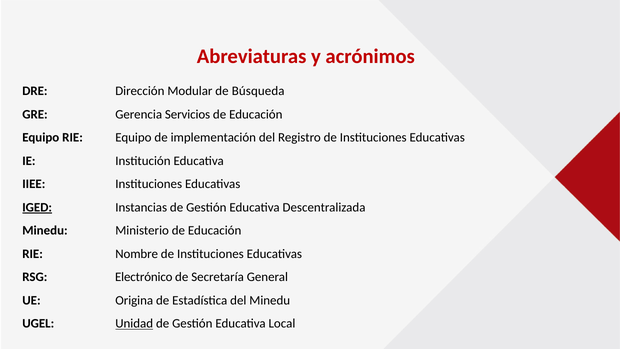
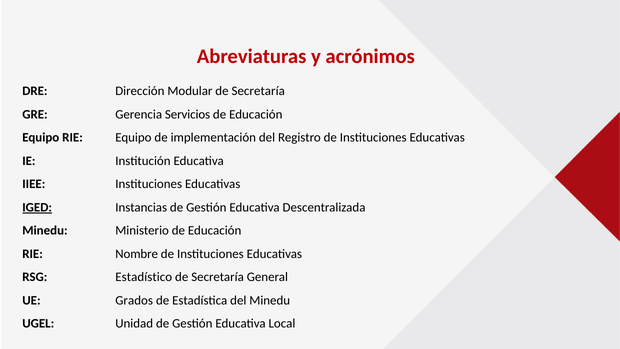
Búsqueda: Búsqueda -> Secretaría (258, 91)
Electrónico: Electrónico -> Estadístico (144, 277)
Origina: Origina -> Grados (134, 300)
Unidad underline: present -> none (134, 323)
